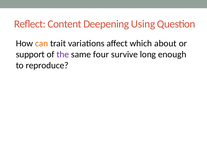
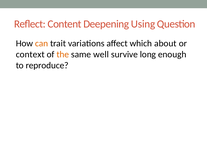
support: support -> context (30, 54)
the colour: purple -> orange (63, 54)
four: four -> well (101, 54)
